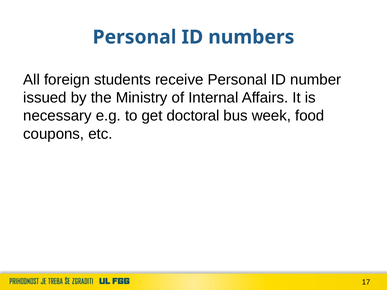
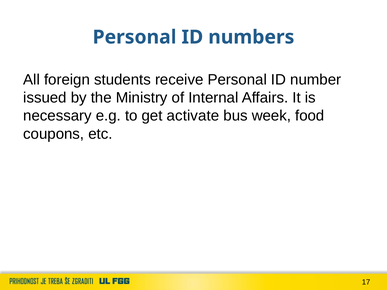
doctoral: doctoral -> activate (193, 116)
